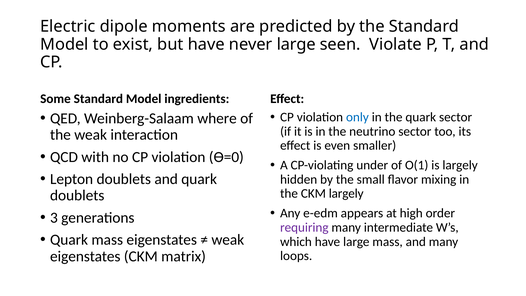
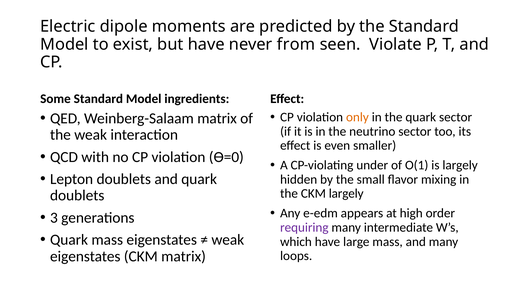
never large: large -> from (296, 44)
only colour: blue -> orange (357, 117)
Weinberg-Salaam where: where -> matrix (217, 118)
